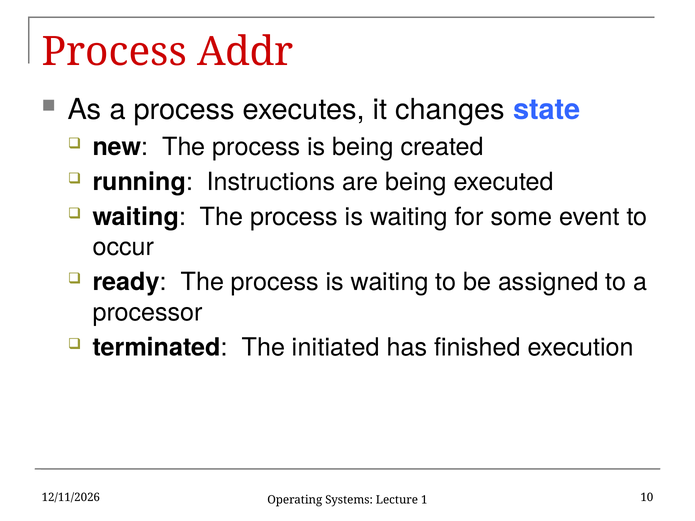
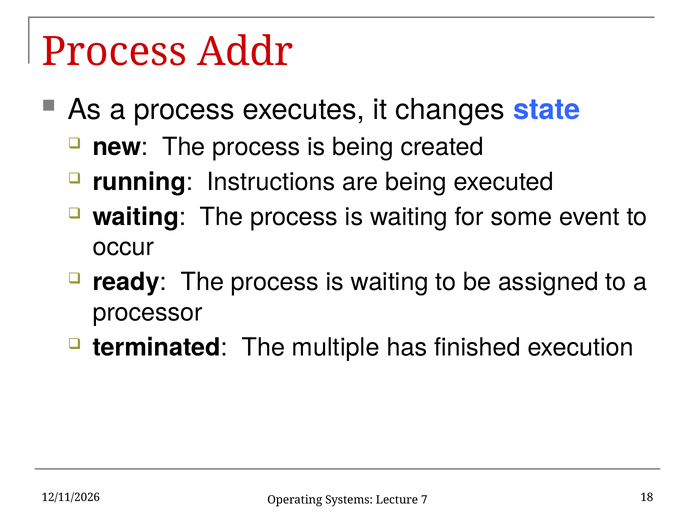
initiated: initiated -> multiple (336, 348)
10: 10 -> 18 (647, 498)
1: 1 -> 7 (424, 500)
